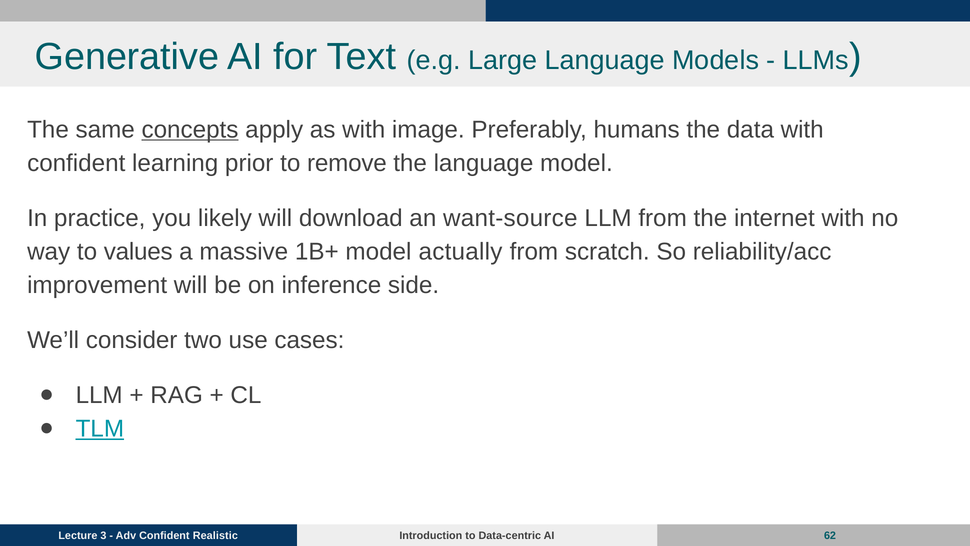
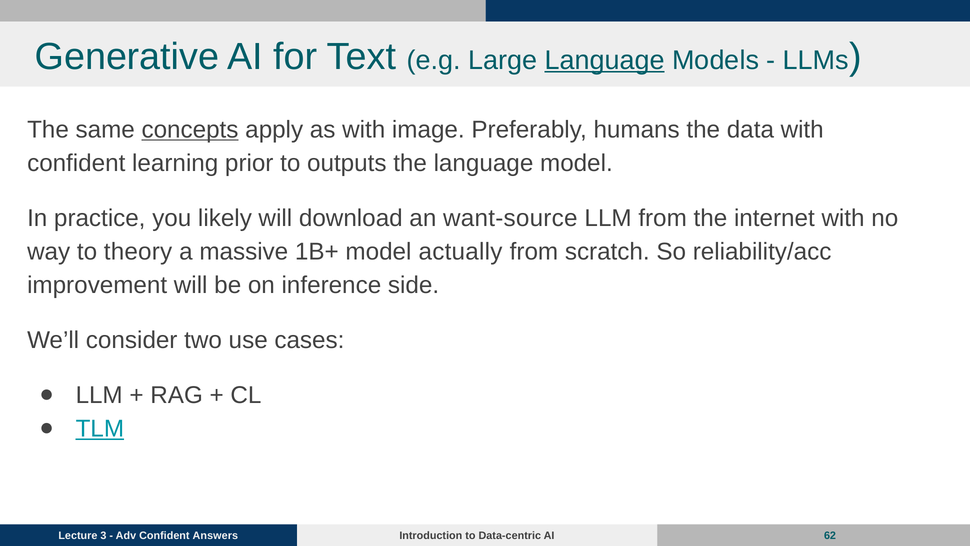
Language underline: none -> present (605, 60)
remove: remove -> outputs (347, 163)
values: values -> theory (138, 251)
Realistic: Realistic -> Answers (215, 536)
